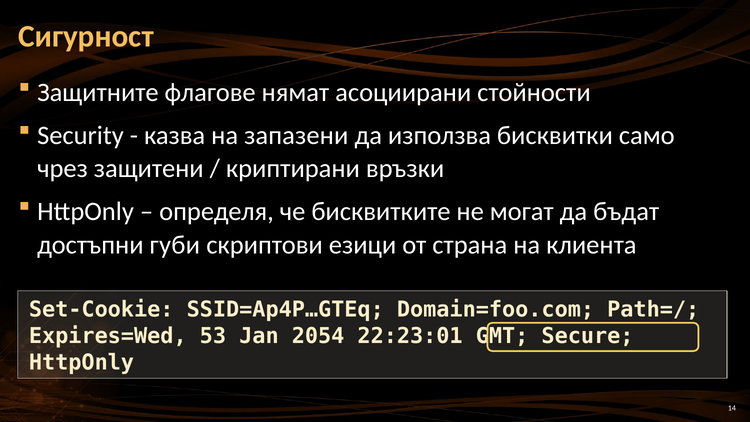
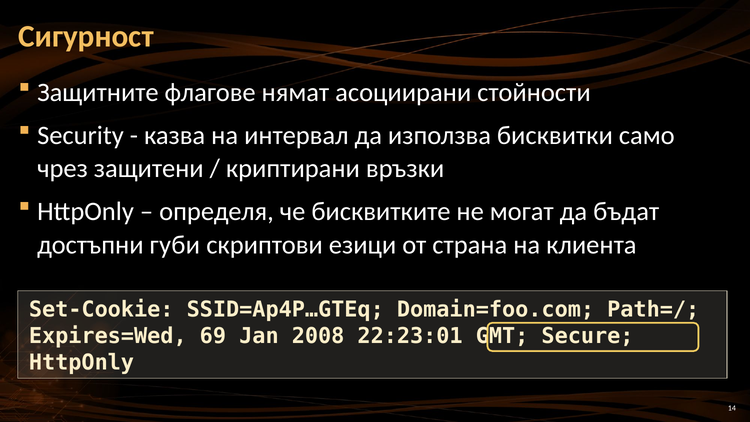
запазени: запазени -> интервал (296, 135)
53: 53 -> 69 (213, 336)
2054: 2054 -> 2008 (318, 336)
